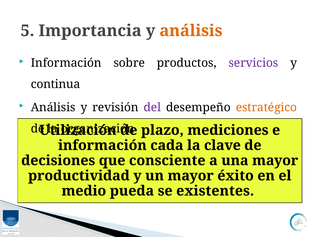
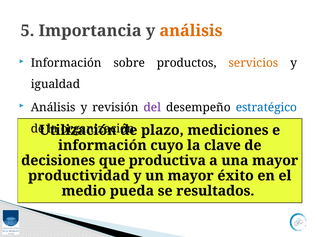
servicios colour: purple -> orange (253, 63)
continua: continua -> igualdad (55, 84)
estratégico colour: orange -> blue (266, 107)
cada: cada -> cuyo (167, 145)
consciente: consciente -> productiva (167, 161)
existentes: existentes -> resultados (215, 191)
